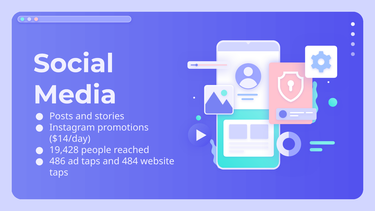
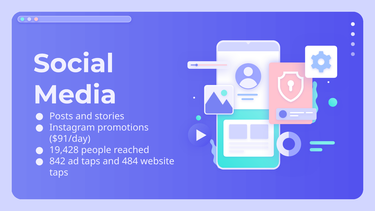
$14/day: $14/day -> $91/day (70, 139)
486: 486 -> 842 (57, 161)
